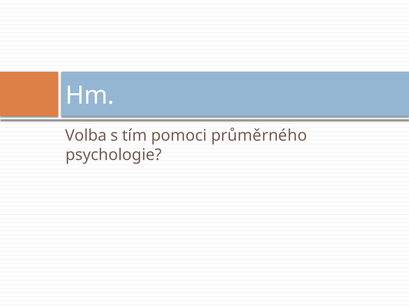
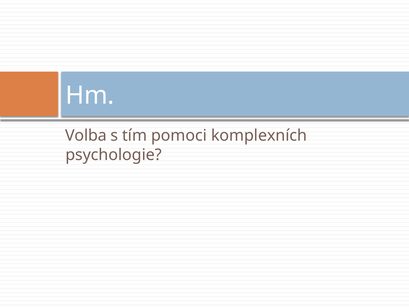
průměrného: průměrného -> komplexních (259, 135)
